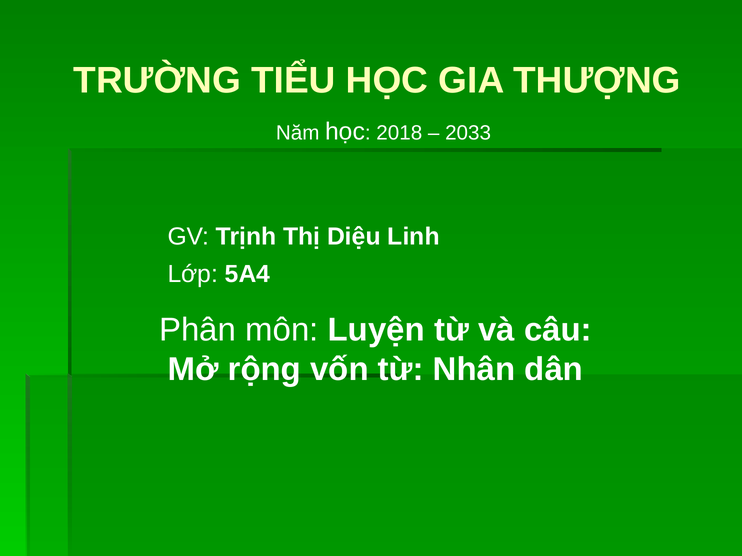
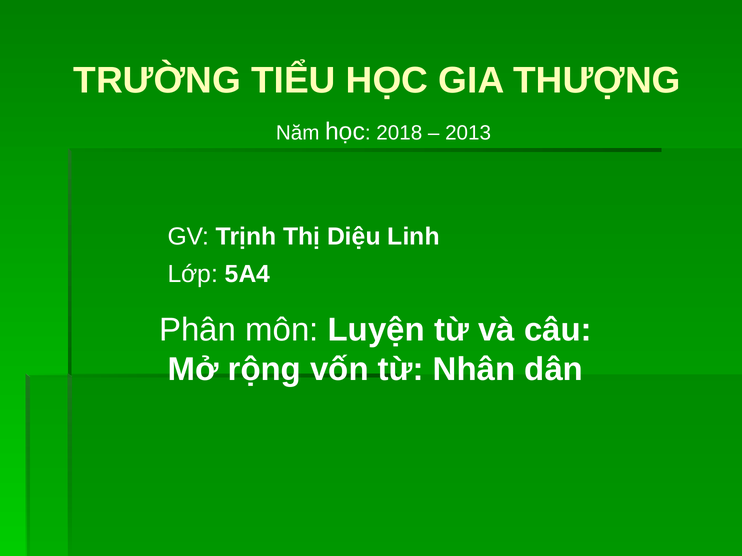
2033: 2033 -> 2013 (468, 133)
